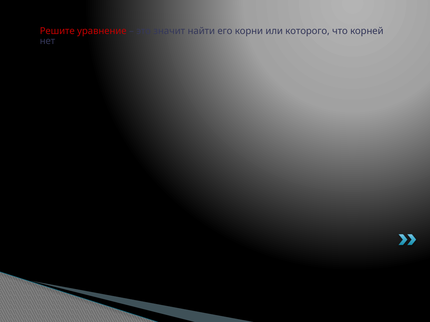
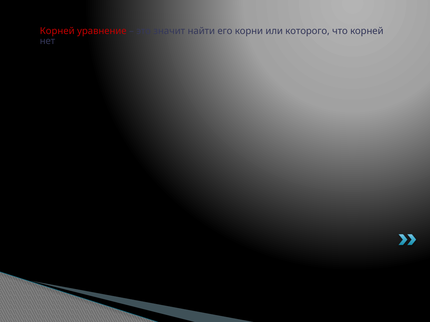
Решите: Решите -> Корней (57, 31)
